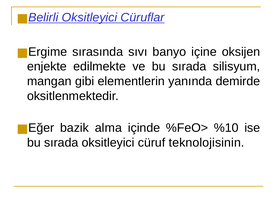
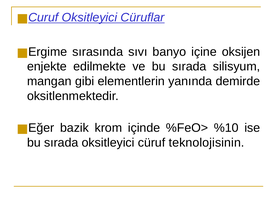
Belirli: Belirli -> Curuf (43, 18)
alma: alma -> krom (108, 128)
